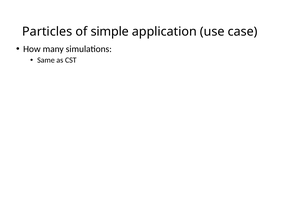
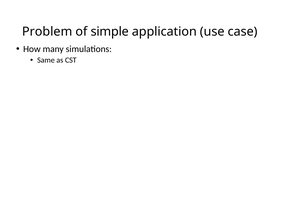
Particles: Particles -> Problem (47, 32)
